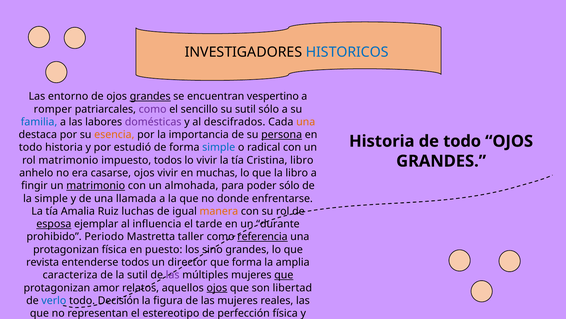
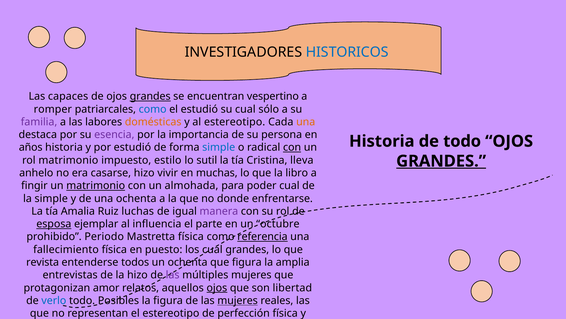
Las entorno: entorno -> capaces (68, 96)
como colour: purple -> blue (153, 109)
el sencillo: sencillo -> estudió (199, 109)
su sutil: sutil -> cual (245, 109)
familia colour: blue -> purple (39, 122)
domésticas colour: purple -> orange (153, 122)
al descifrados: descifrados -> estereotipo (235, 122)
esencia colour: orange -> purple (114, 134)
persona underline: present -> none (282, 134)
todo: todo -> años (31, 147)
con underline: none -> present (292, 147)
impuesto todos: todos -> estilo (168, 160)
lo vivir: vivir -> sutil (207, 160)
Cristina libro: libro -> lleva (302, 160)
GRANDES underline: none -> present (441, 161)
casarse ojos: ojos -> hizo (144, 173)
poder sólo: sólo -> cual (289, 185)
una llamada: llamada -> ochenta (136, 198)
manera colour: orange -> purple (219, 211)
tarde: tarde -> parte (209, 224)
durante: durante -> octubre (278, 224)
Mastretta taller: taller -> física (191, 236)
protagonizan: protagonizan -> fallecimiento (66, 249)
los sino: sino -> cual (212, 249)
un director: director -> ochenta (188, 262)
que forma: forma -> figura (247, 262)
caracteriza: caracteriza -> entrevistas (70, 275)
la sutil: sutil -> hizo (137, 275)
que underline: present -> none (284, 275)
todo Decisión: Decisión -> Posibles (118, 300)
mujeres underline: none -> present (238, 300)
